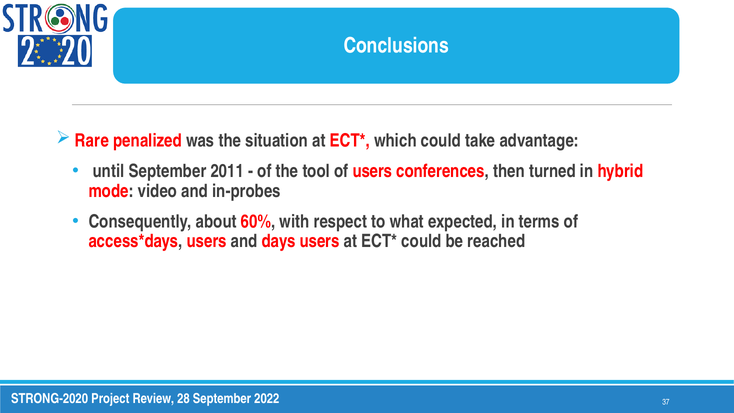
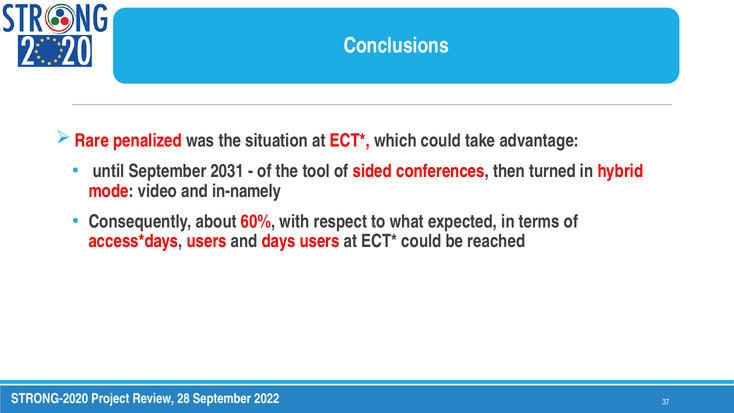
2011: 2011 -> 2031 (227, 171)
of users: users -> sided (372, 171)
in-probes: in-probes -> in-namely (247, 191)
